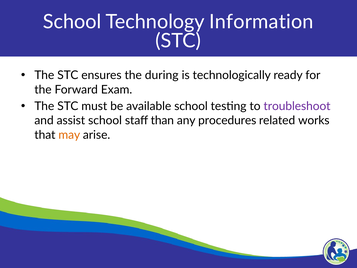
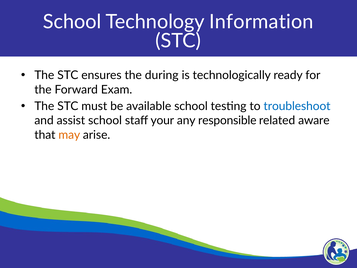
troubleshoot colour: purple -> blue (297, 106)
than: than -> your (162, 120)
procedures: procedures -> responsible (227, 120)
works: works -> aware (314, 120)
